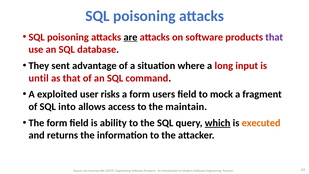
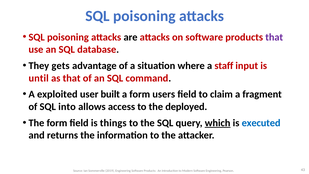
are underline: present -> none (131, 37)
sent: sent -> gets (61, 66)
long: long -> staff (224, 66)
risks: risks -> built (110, 94)
mock: mock -> claim (221, 94)
maintain: maintain -> deployed (186, 107)
ability: ability -> things (113, 123)
executed colour: orange -> blue (261, 123)
